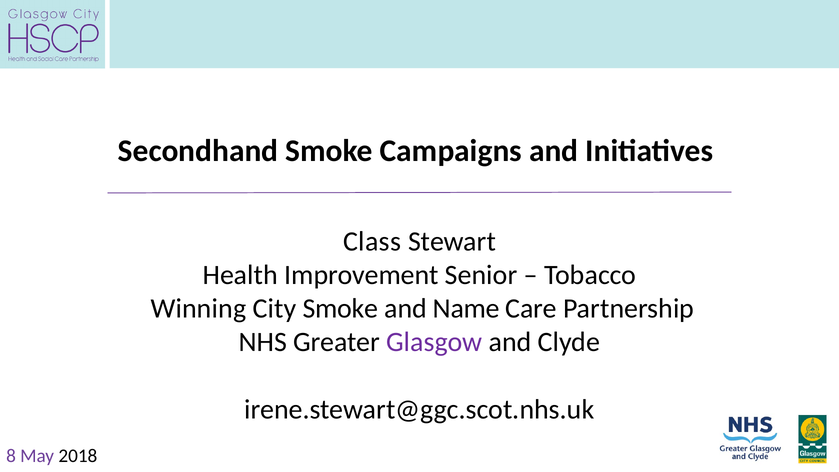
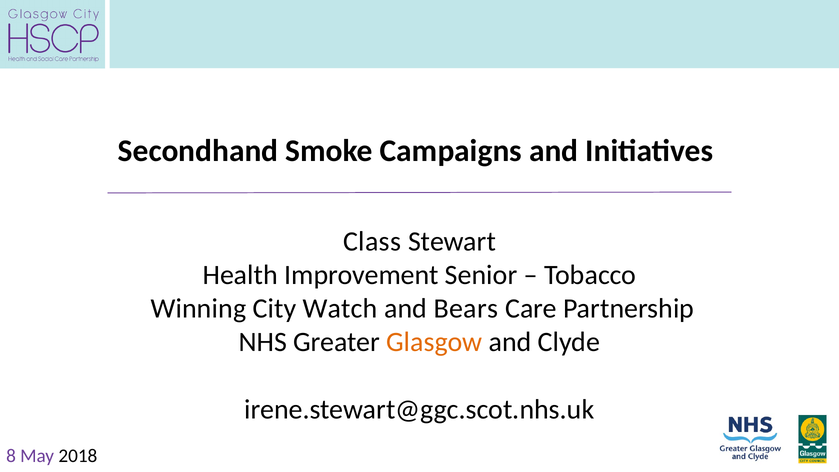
City Smoke: Smoke -> Watch (340, 309)
Name: Name -> Bears (466, 309)
Glasgow colour: purple -> orange (434, 342)
